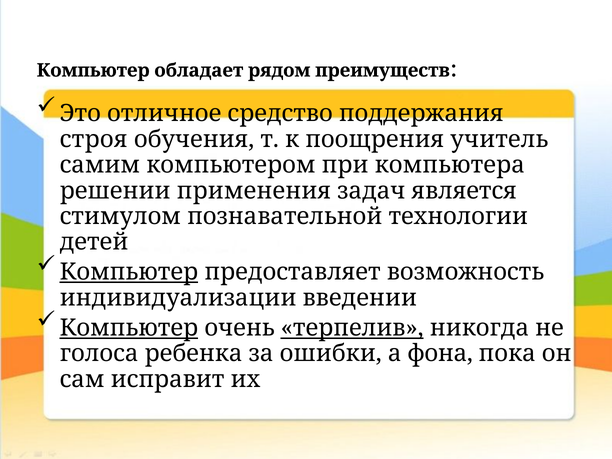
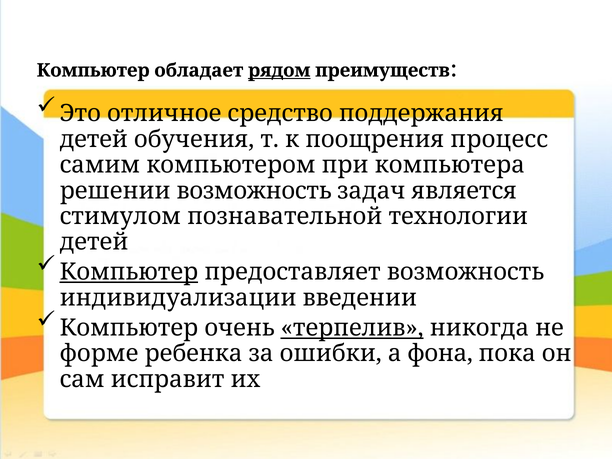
рядом underline: none -> present (279, 70)
строя: строя -> детей (94, 139)
учитель: учитель -> процесс (499, 139)
решении применения: применения -> возможность (254, 191)
Компьютер underline: present -> none (129, 328)
голоса: голоса -> форме (99, 354)
